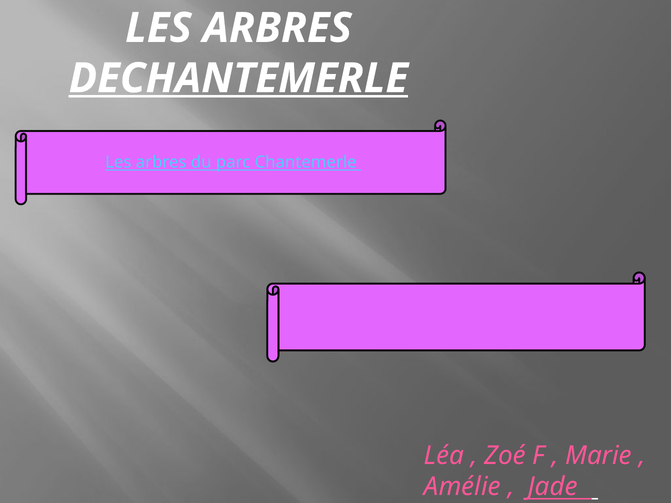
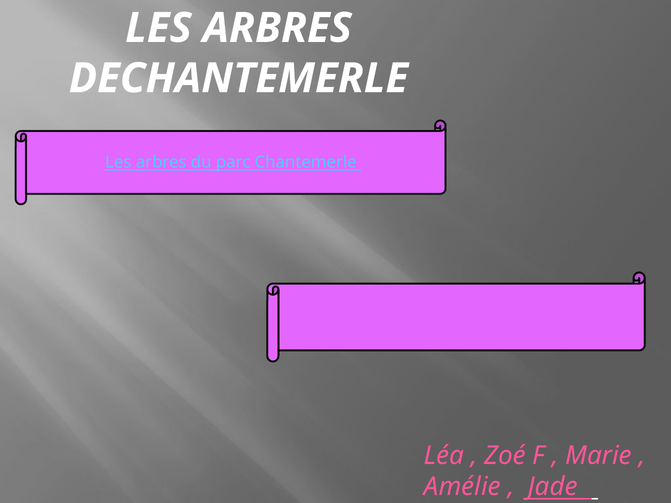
DECHANTEMERLE underline: present -> none (238, 78)
